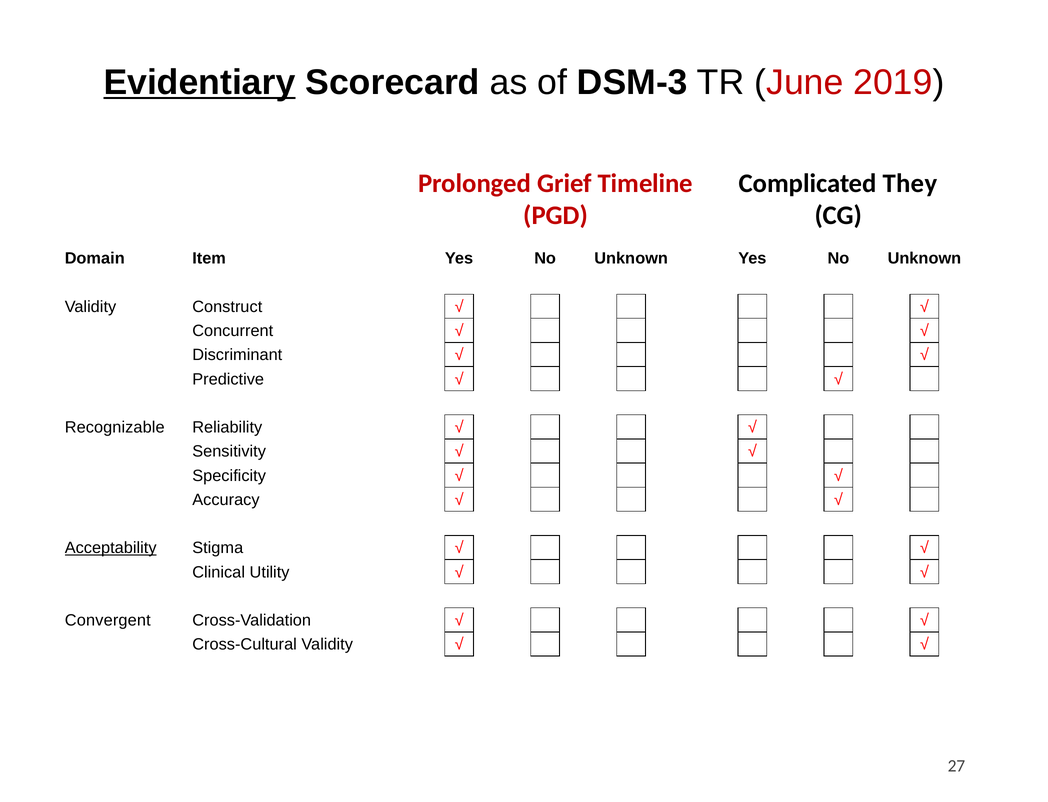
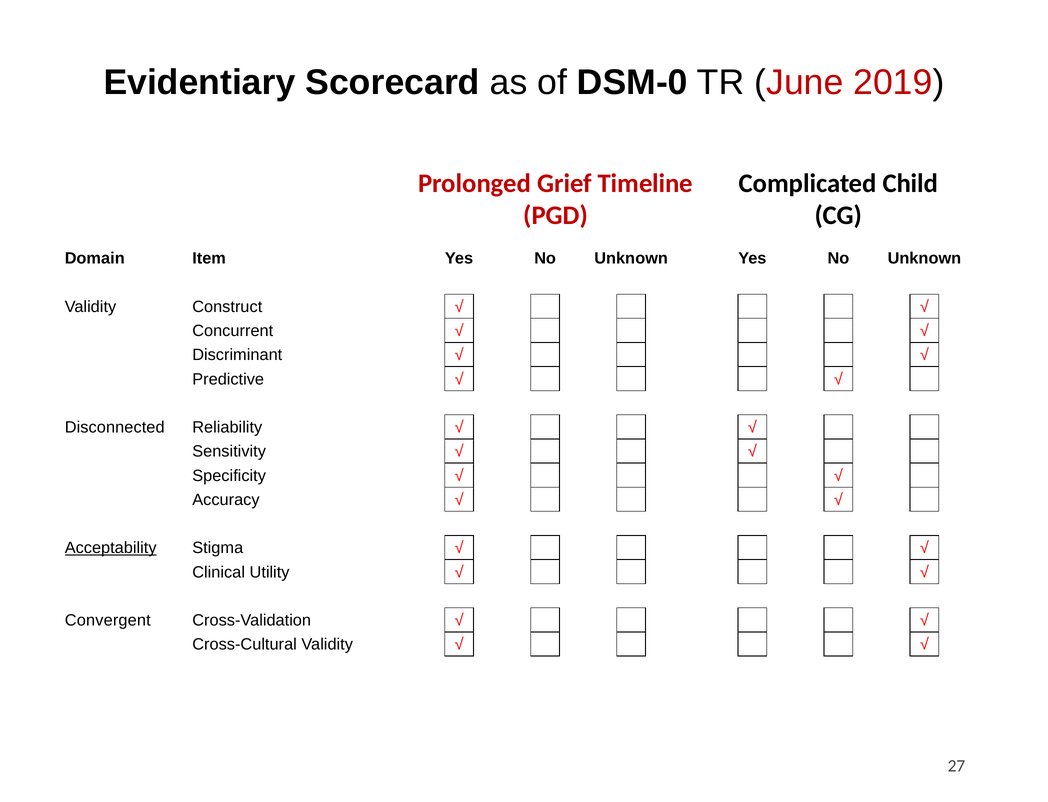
Evidentiary underline: present -> none (199, 83)
DSM-3: DSM-3 -> DSM-0 (632, 83)
They: They -> Child (910, 184)
Recognizable: Recognizable -> Disconnected (115, 427)
